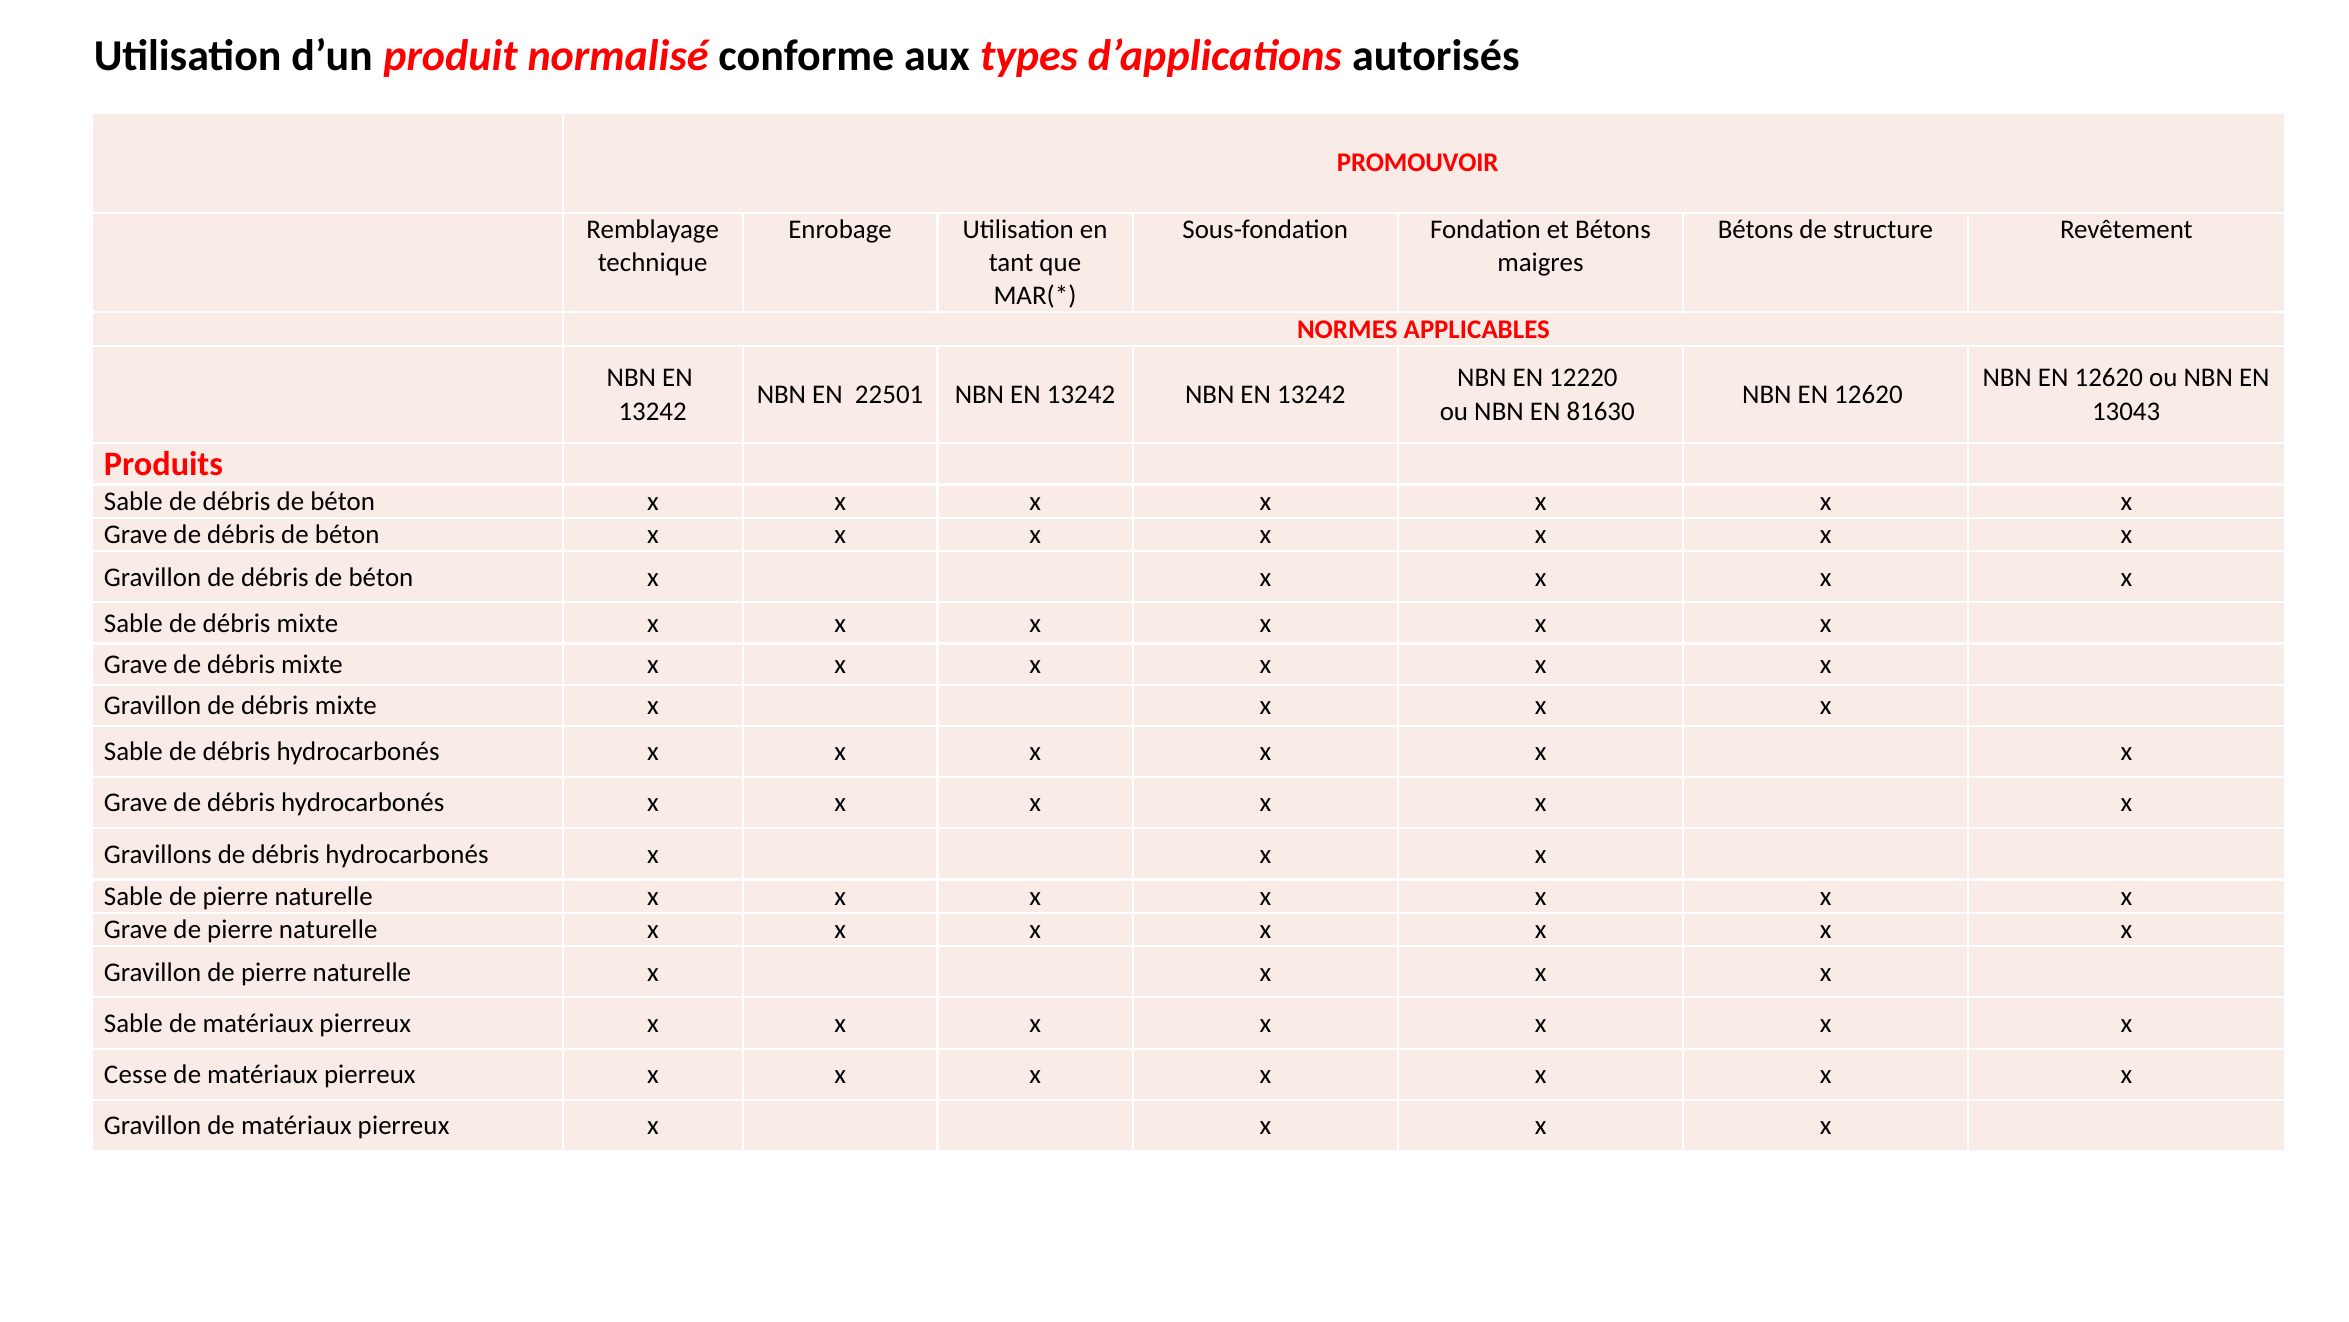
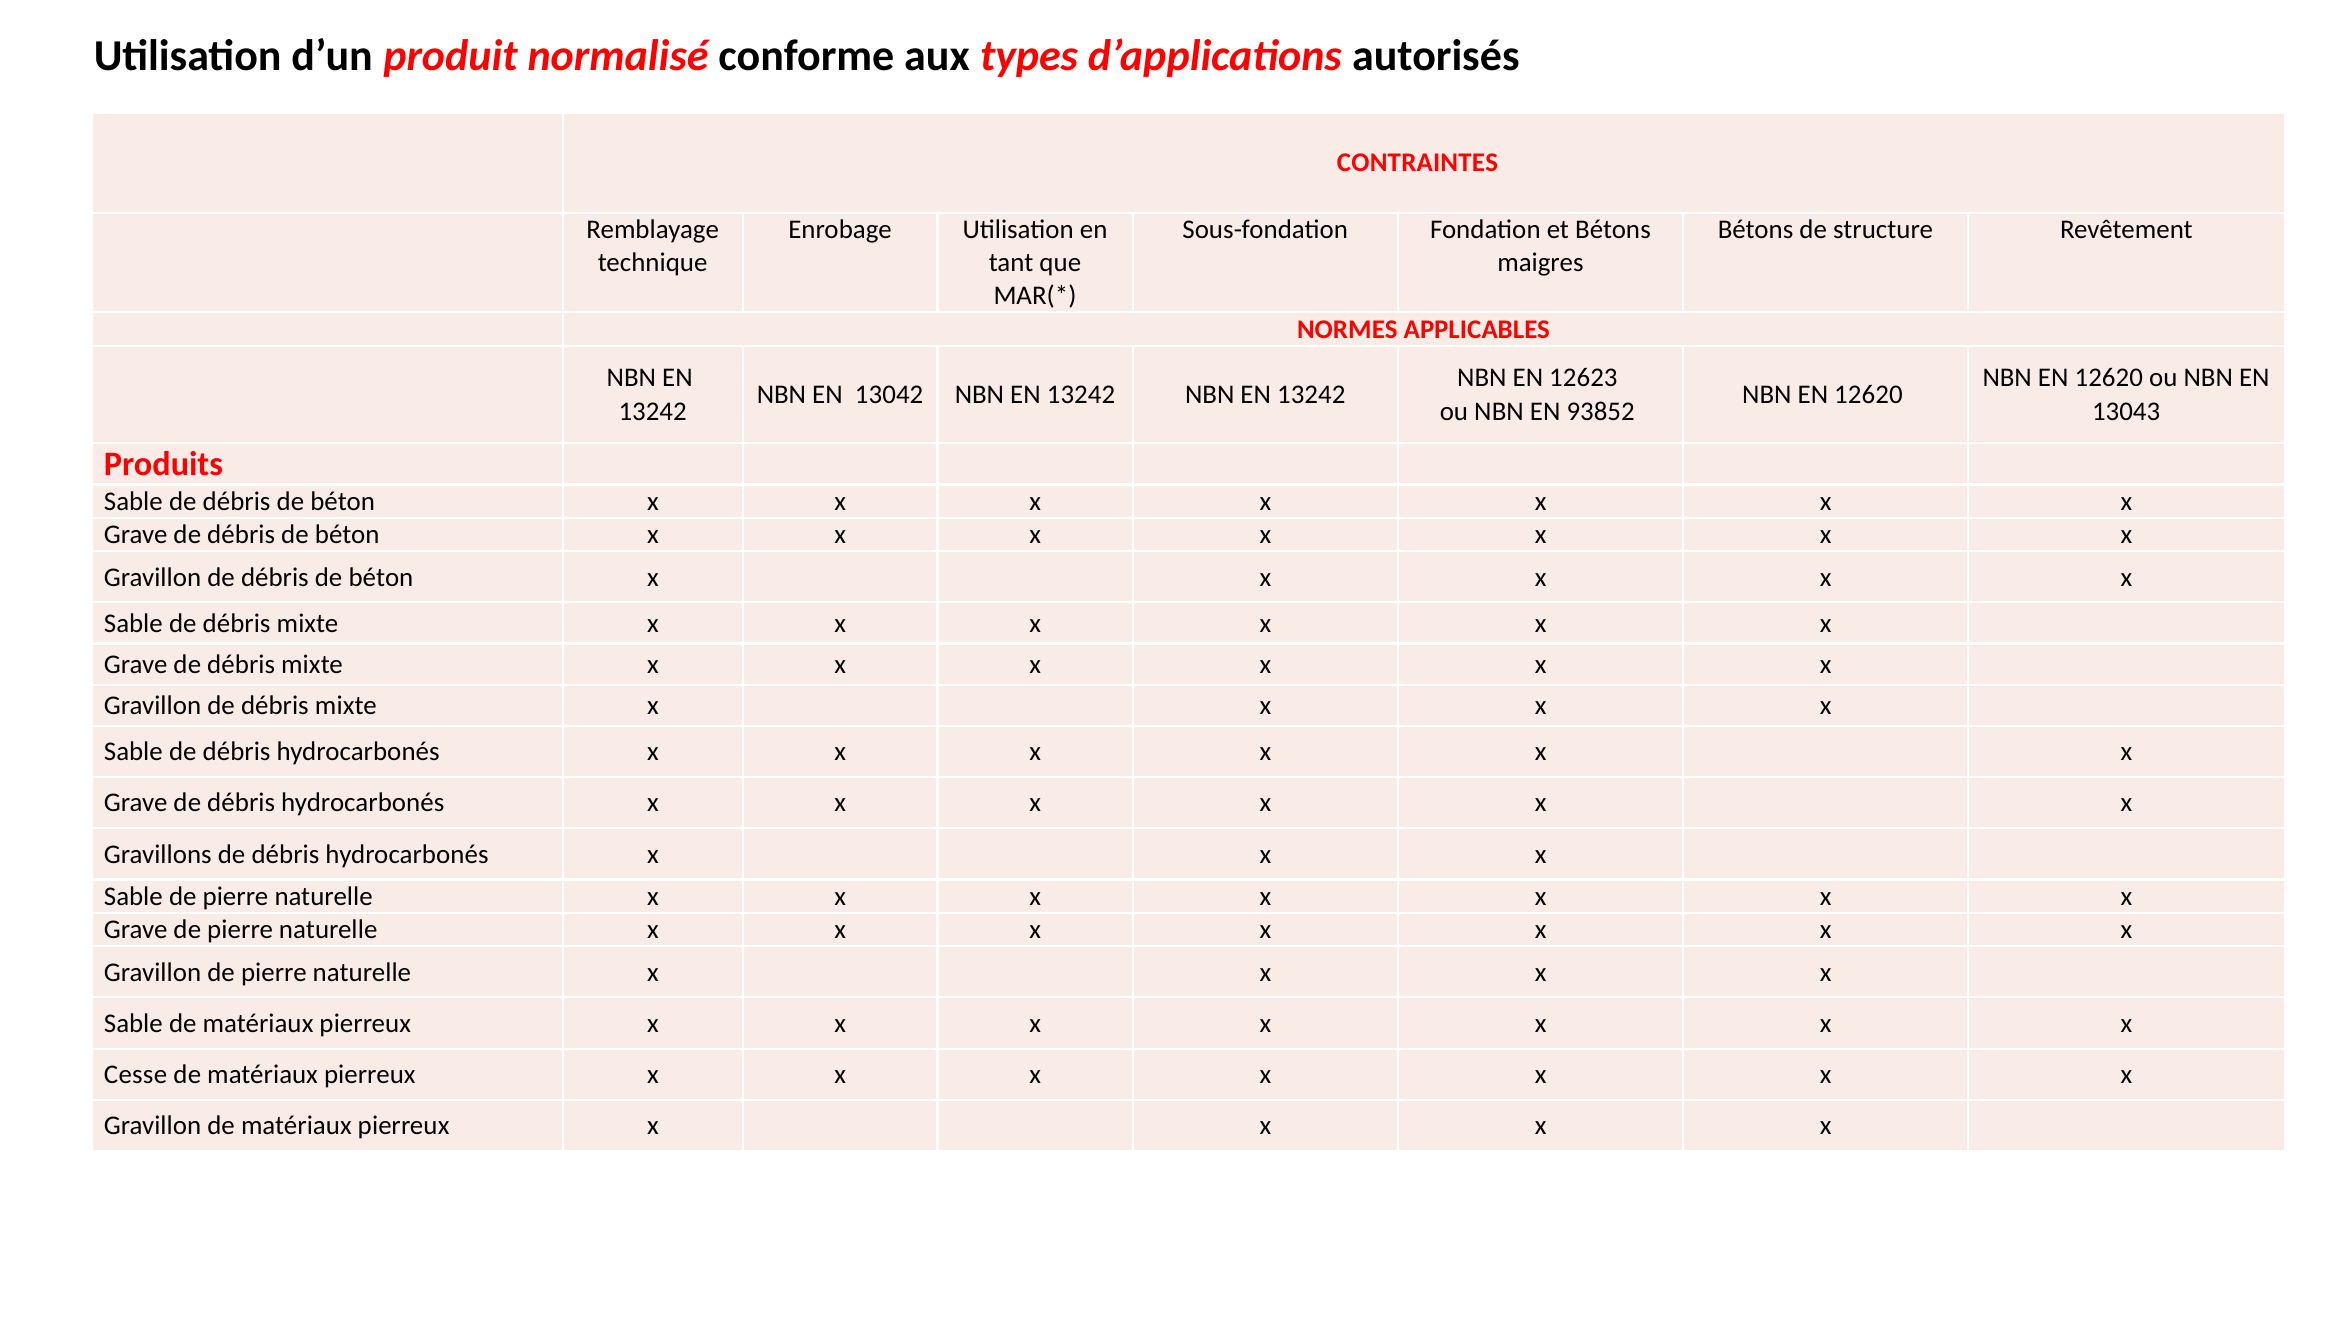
PROMOUVOIR: PROMOUVOIR -> CONTRAINTES (1417, 163)
12220: 12220 -> 12623 (1583, 378)
22501: 22501 -> 13042 (889, 394)
81630: 81630 -> 93852 (1601, 411)
